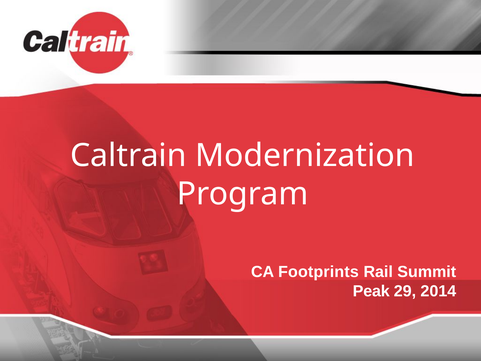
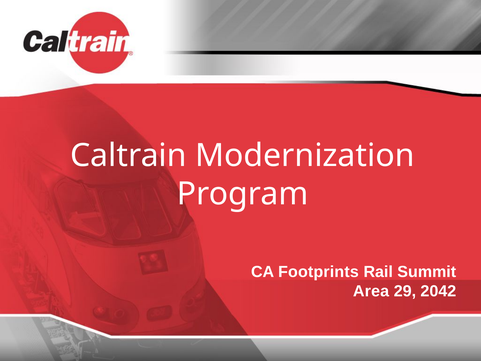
Peak: Peak -> Area (371, 291)
2014: 2014 -> 2042 (438, 291)
